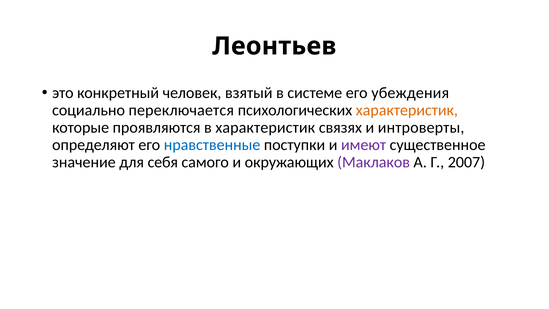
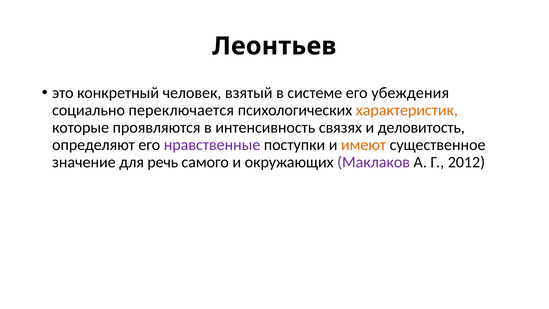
в характеристик: характеристик -> интенсивность (265, 127)
интроверты: интроверты -> деловитость (421, 127)
нравственные colour: blue -> purple (212, 145)
имеют colour: purple -> orange (364, 145)
себя: себя -> речь (163, 162)
2007: 2007 -> 2012 (466, 162)
